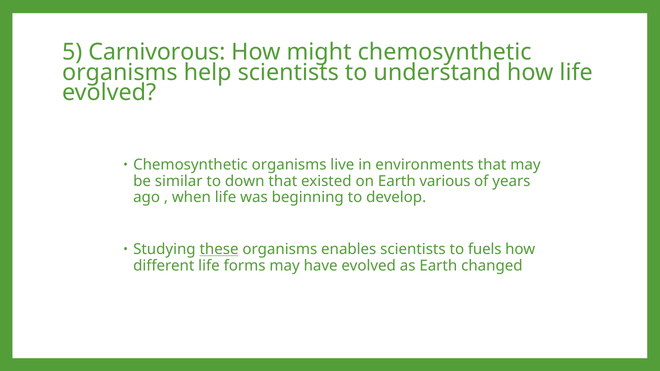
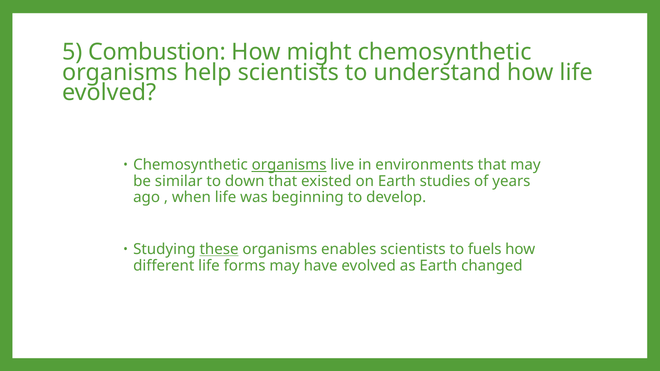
Carnivorous: Carnivorous -> Combustion (157, 52)
organisms underline: none -> present (289, 165)
various: various -> studies (445, 181)
